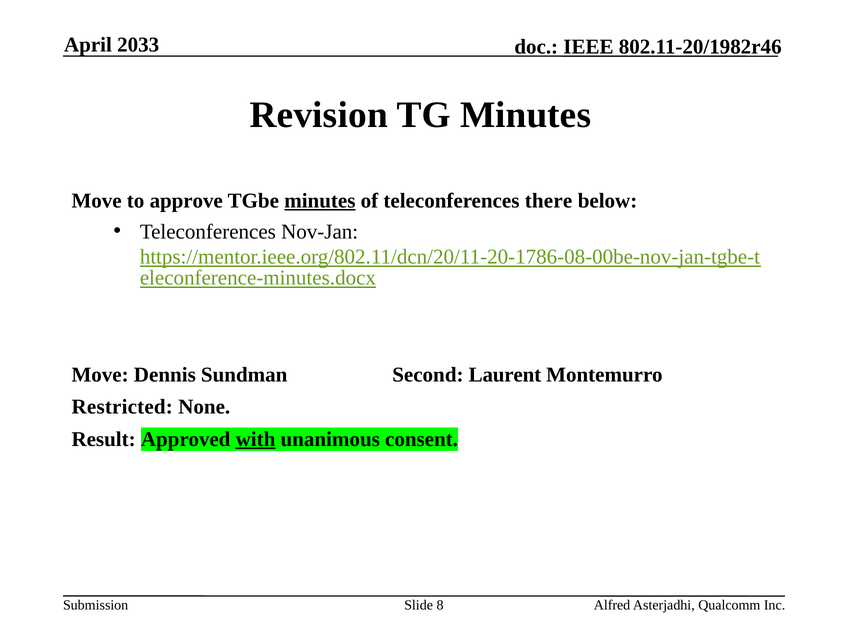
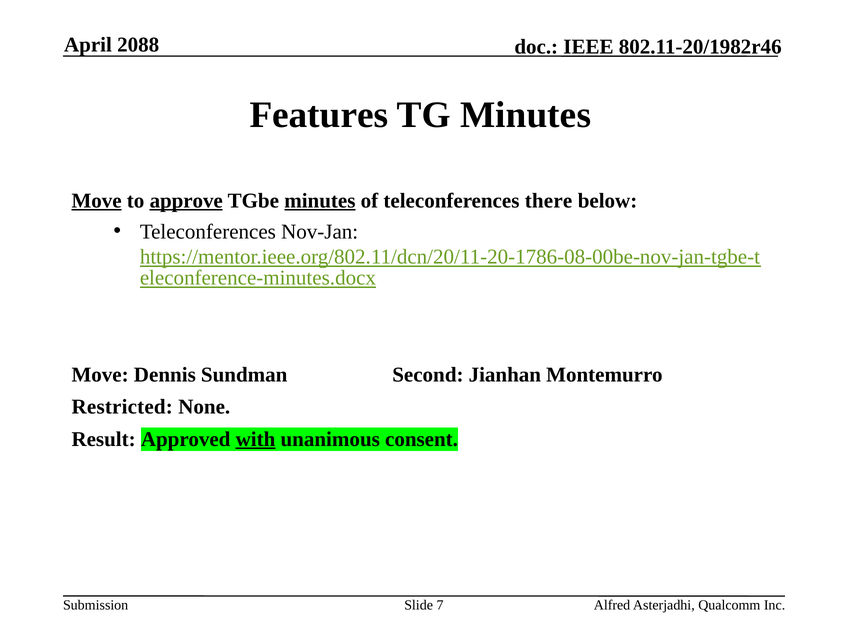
2033: 2033 -> 2088 (138, 45)
Revision: Revision -> Features (319, 115)
Move underline: none -> present (97, 201)
approve underline: none -> present (186, 201)
Laurent: Laurent -> Jianhan (505, 375)
8: 8 -> 7 (440, 605)
